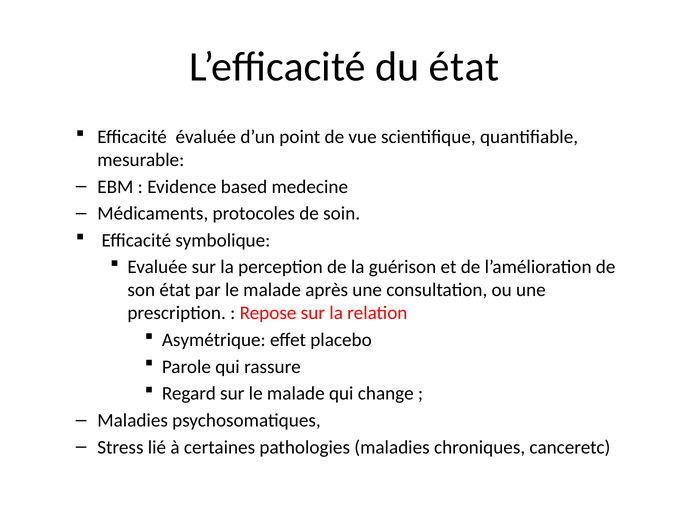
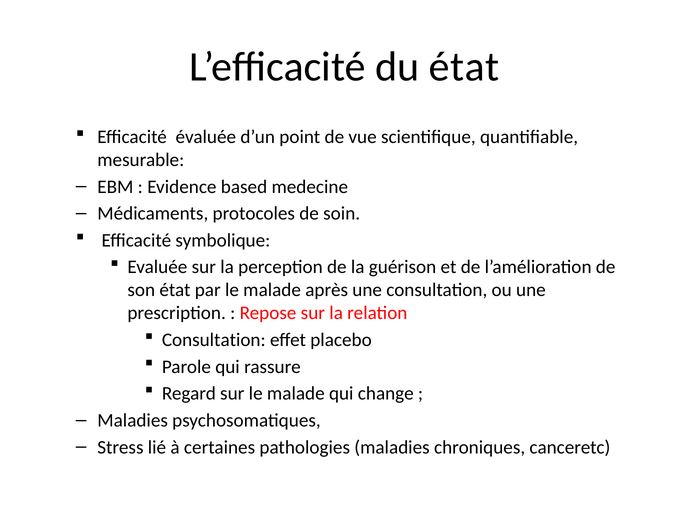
Asymétrique: Asymétrique -> Consultation (214, 340)
